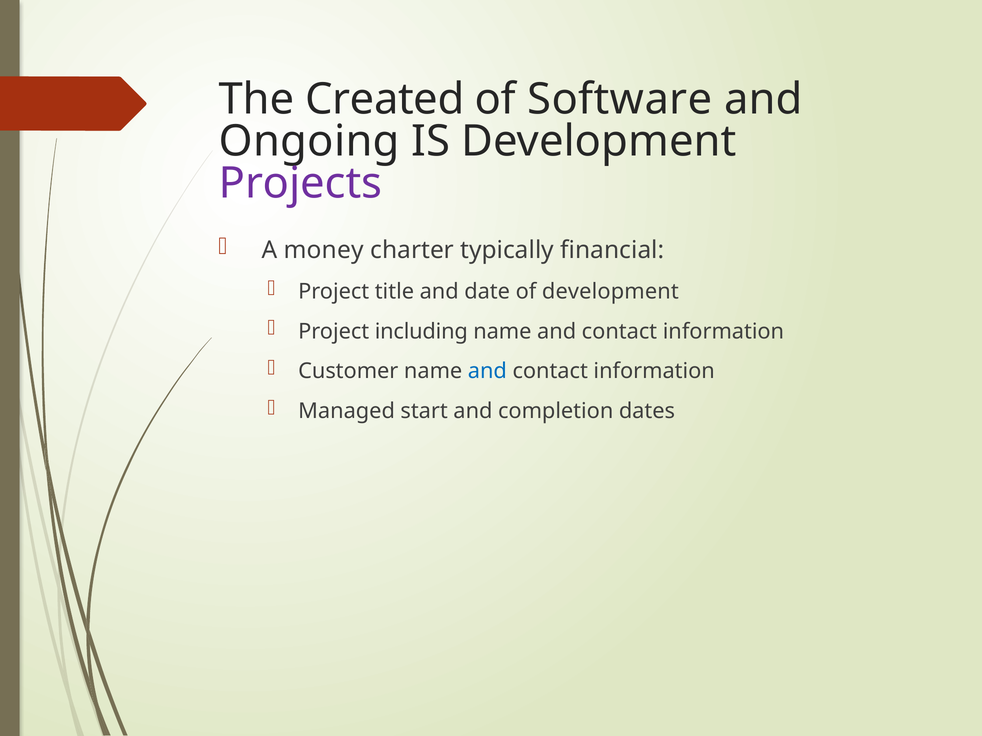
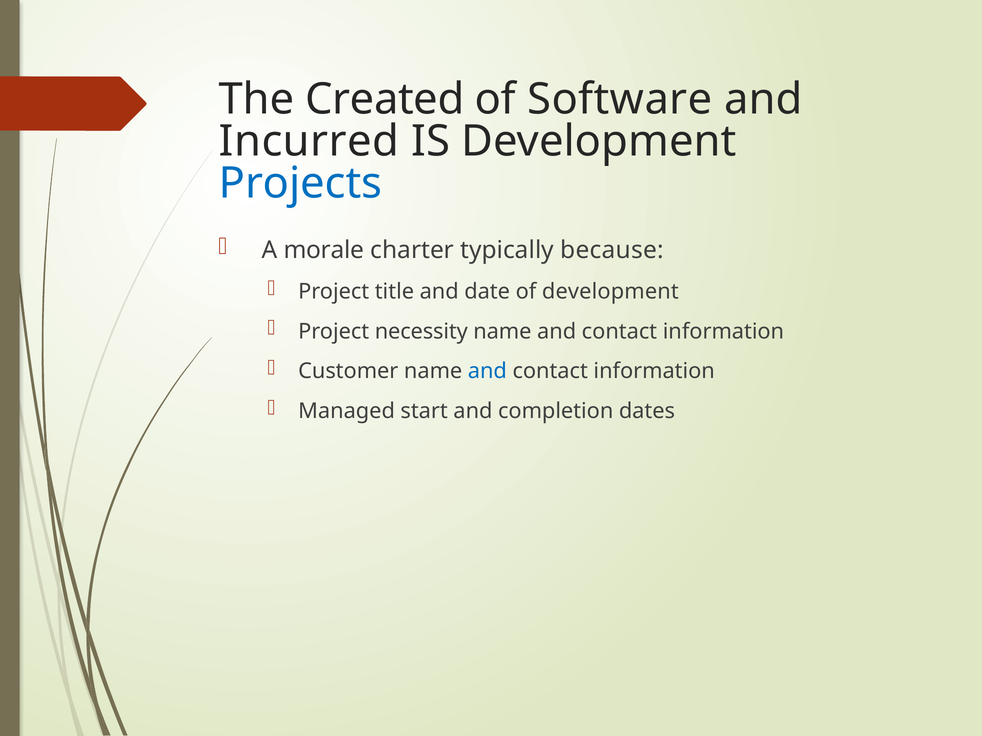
Ongoing: Ongoing -> Incurred (309, 141)
Projects colour: purple -> blue (300, 183)
money: money -> morale (324, 251)
financial: financial -> because (612, 251)
including: including -> necessity (421, 332)
